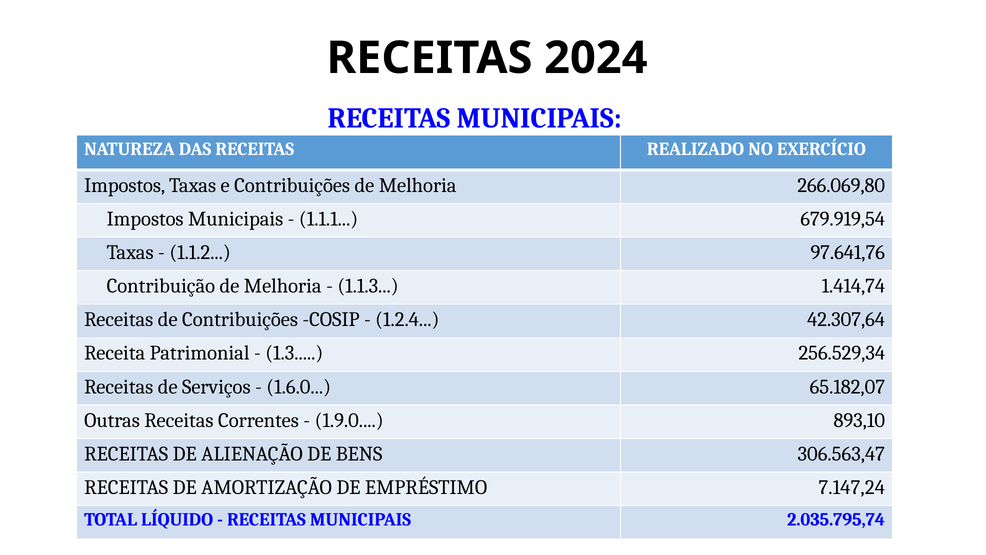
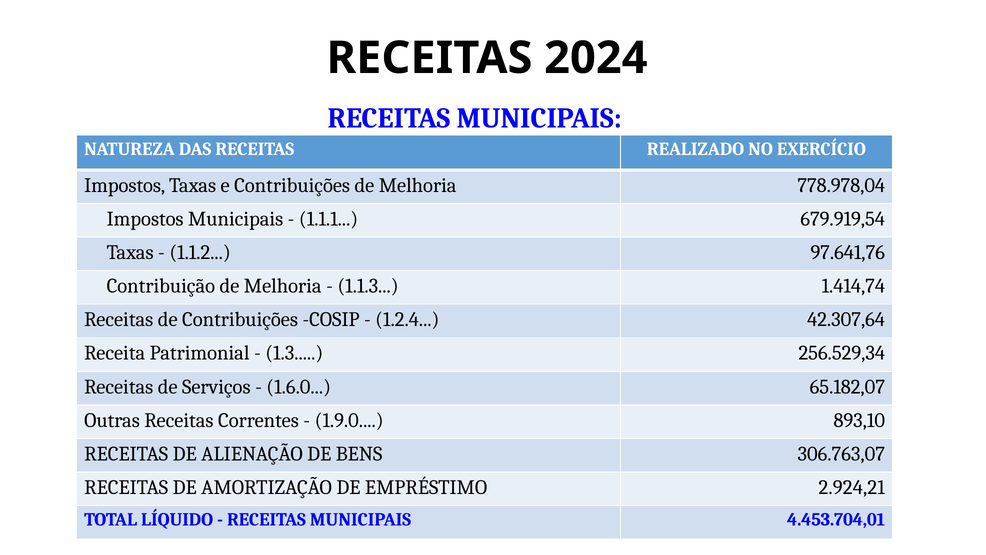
266.069,80: 266.069,80 -> 778.978,04 (841, 185)
306.563,47: 306.563,47 -> 306.763,07 (841, 454)
7.147,24: 7.147,24 -> 2.924,21 (852, 487)
2.035.795,74: 2.035.795,74 -> 4.453.704,01 (836, 519)
